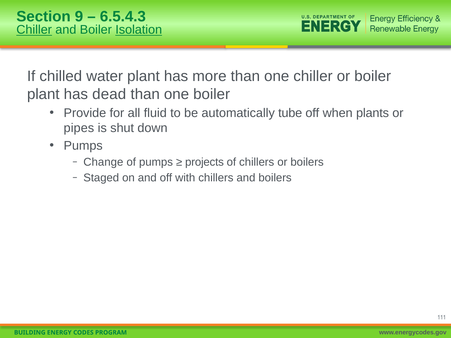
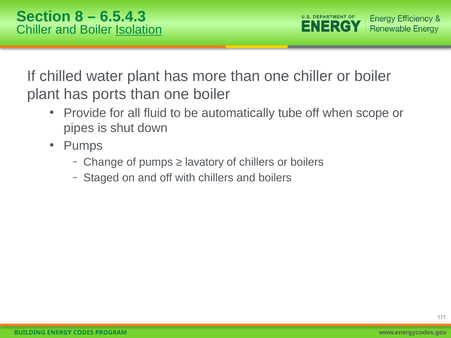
9: 9 -> 8 (79, 17)
Chiller underline: present -> none (34, 30)
dead: dead -> ports (109, 94)
plants: plants -> scope (373, 113)
projects: projects -> lavatory (204, 162)
